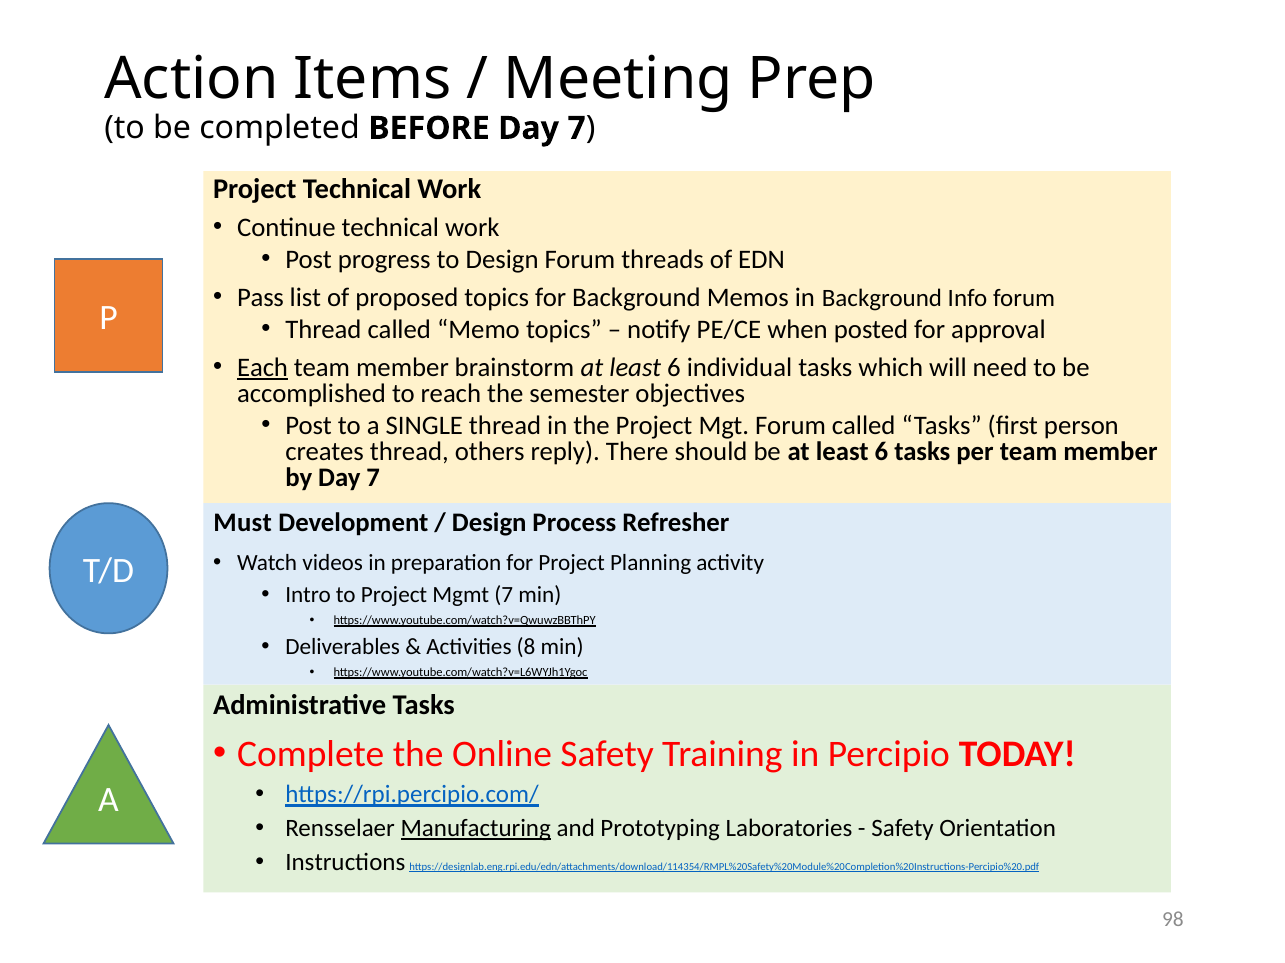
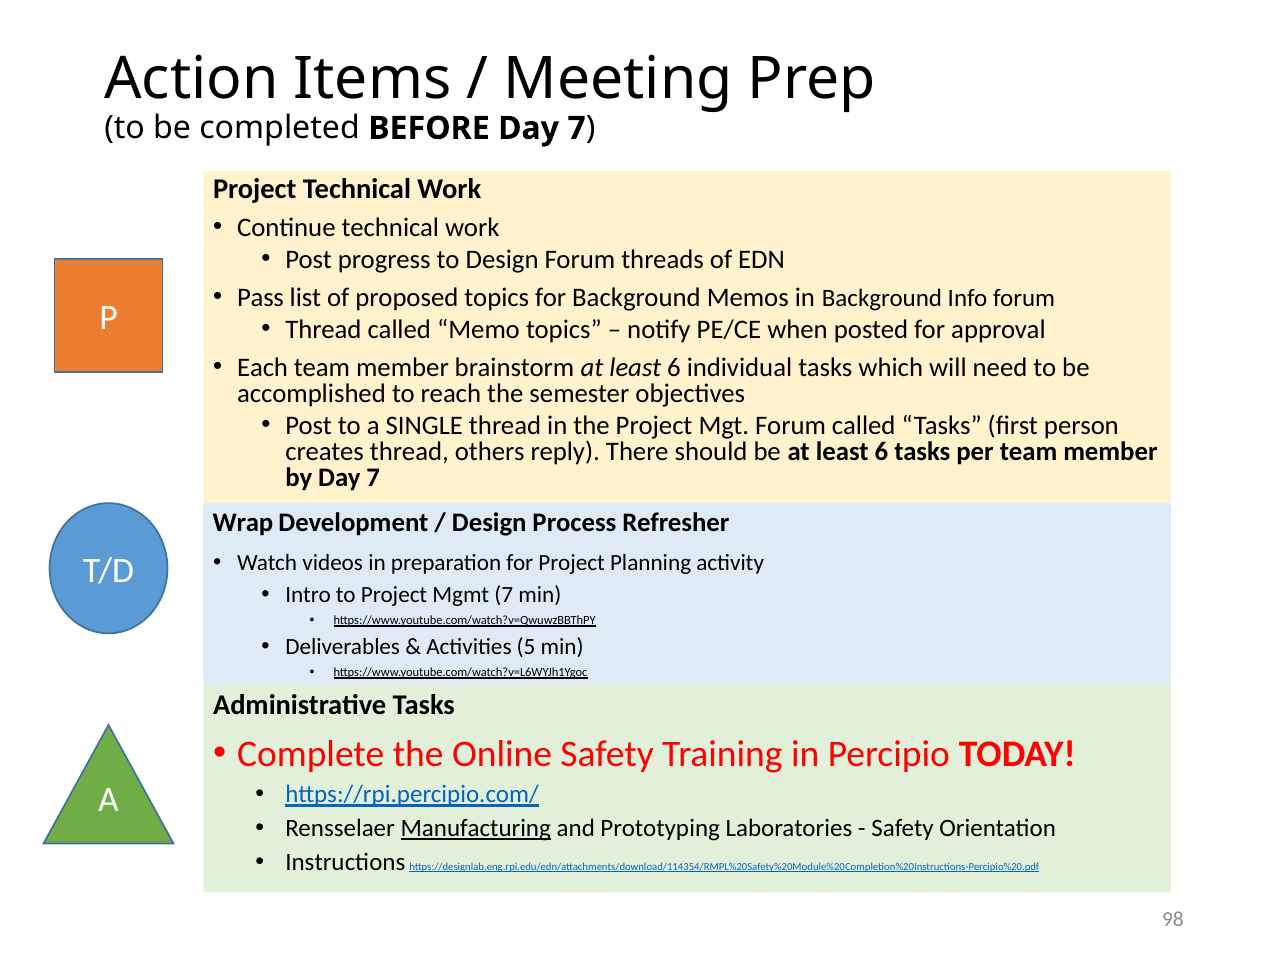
Each underline: present -> none (263, 368)
Must: Must -> Wrap (243, 523)
8: 8 -> 5 (526, 647)
